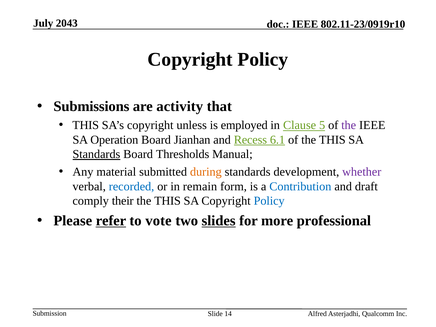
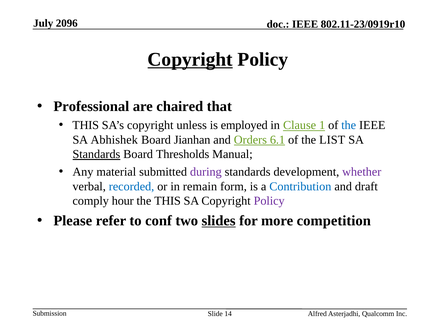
2043: 2043 -> 2096 (67, 23)
Copyright underline: none -> present (190, 59)
Submissions: Submissions -> Professional (91, 106)
activity: activity -> chaired (180, 106)
5: 5 -> 1 (322, 125)
the colour: purple -> blue (349, 125)
Operation: Operation -> Abhishek (114, 140)
Recess: Recess -> Orders (250, 140)
of the THIS: THIS -> LIST (332, 140)
during colour: orange -> purple (206, 172)
their: their -> hour (123, 201)
Policy colour: blue -> purple (269, 201)
refer underline: present -> none (111, 221)
vote: vote -> conf (159, 221)
professional: professional -> competition (334, 221)
